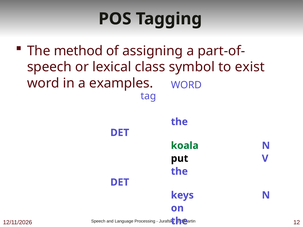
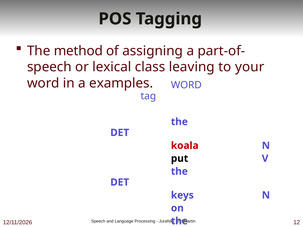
symbol: symbol -> leaving (192, 67)
exist: exist -> your (250, 67)
koala colour: green -> red (185, 146)
